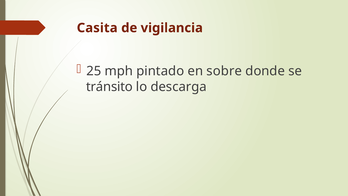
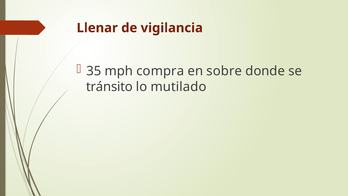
Casita: Casita -> Llenar (97, 28)
25: 25 -> 35 (94, 71)
pintado: pintado -> compra (160, 71)
descarga: descarga -> mutilado (179, 87)
